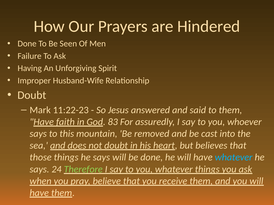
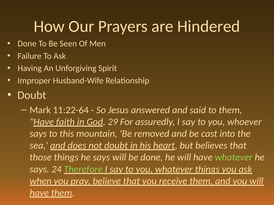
11:22-23: 11:22-23 -> 11:22-64 (71, 110)
83: 83 -> 29 (113, 122)
whatever colour: light blue -> light green (234, 158)
